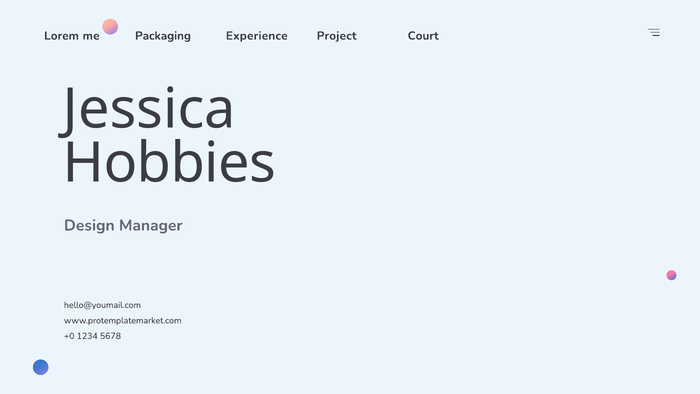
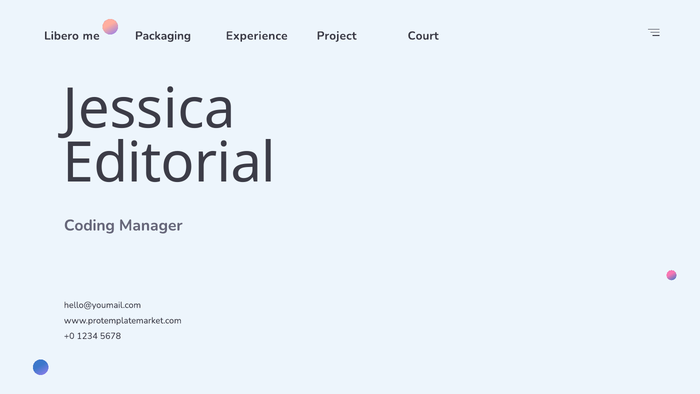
Lorem: Lorem -> Libero (62, 36)
Hobbies: Hobbies -> Editorial (169, 163)
Design: Design -> Coding (89, 225)
